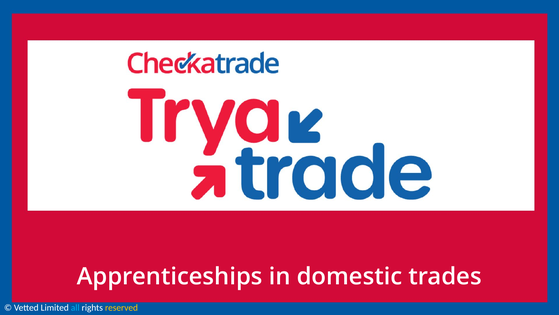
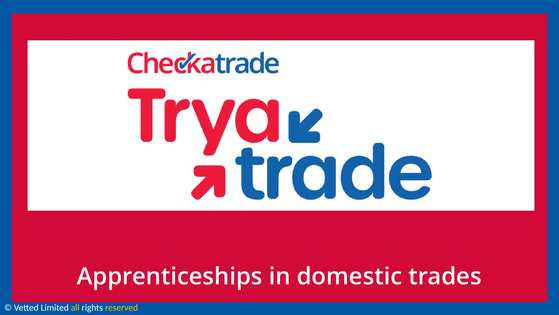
all colour: light blue -> yellow (75, 307)
